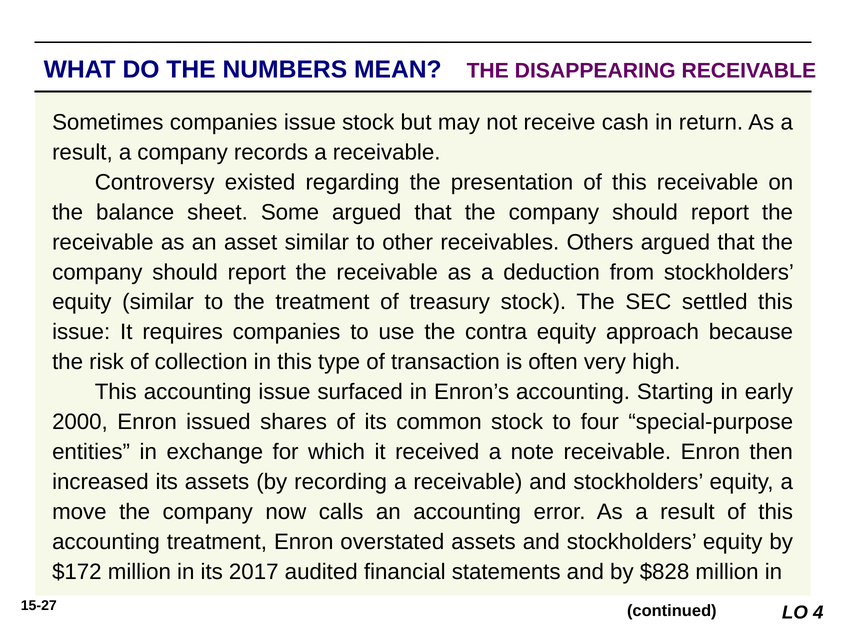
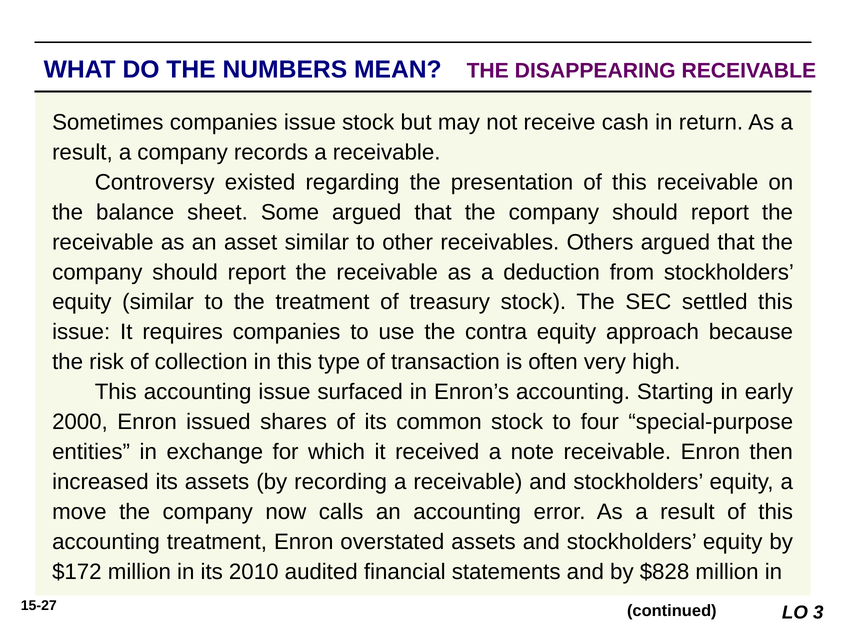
2017: 2017 -> 2010 (254, 572)
4: 4 -> 3 (818, 613)
